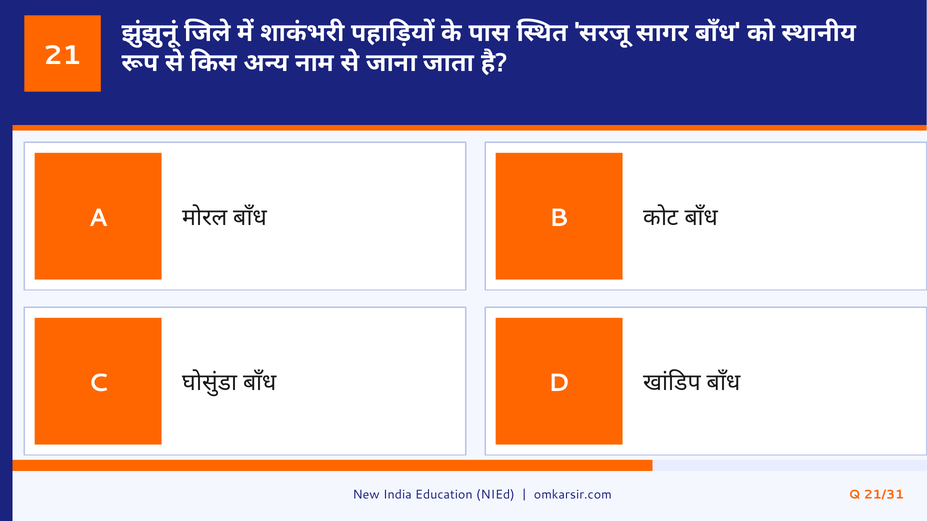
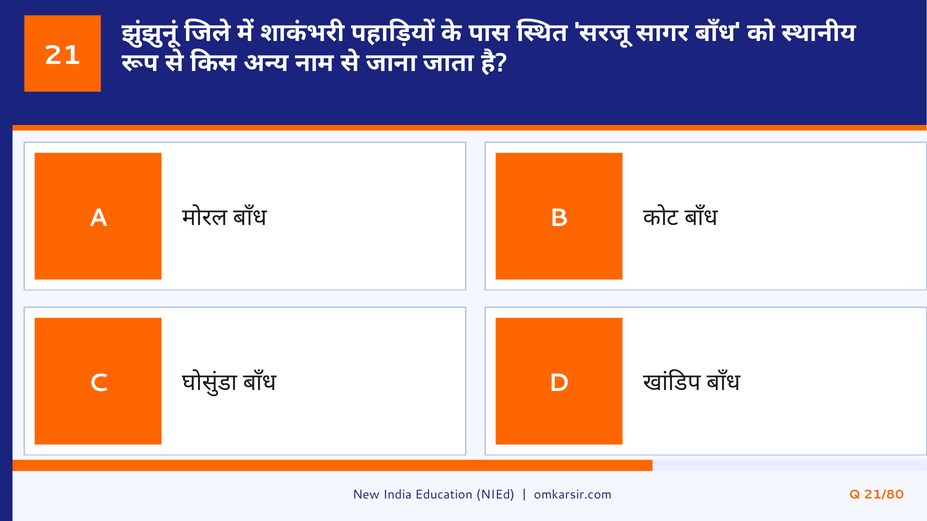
21/31: 21/31 -> 21/80 (884, 495)
